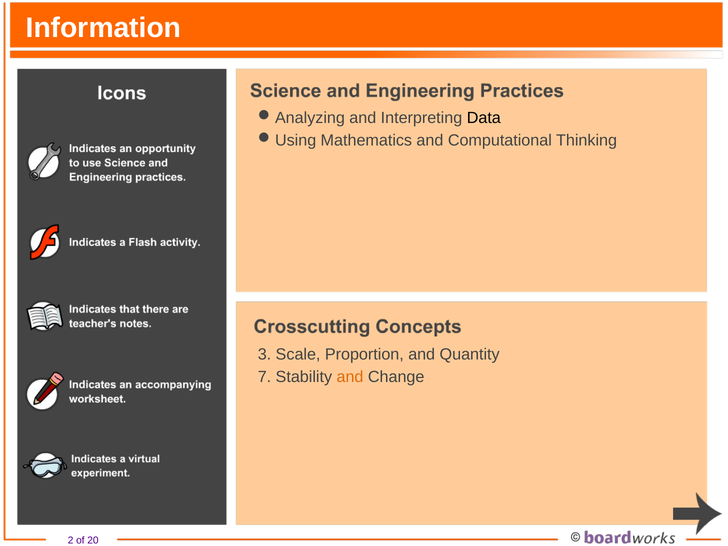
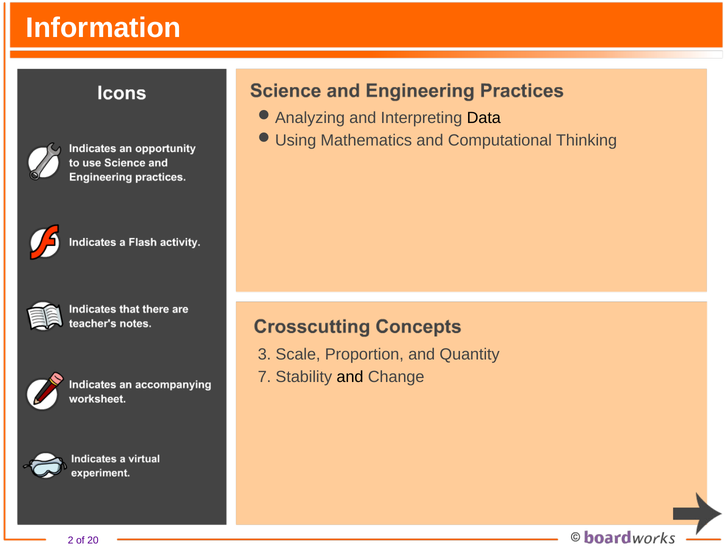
and colour: orange -> black (350, 377)
